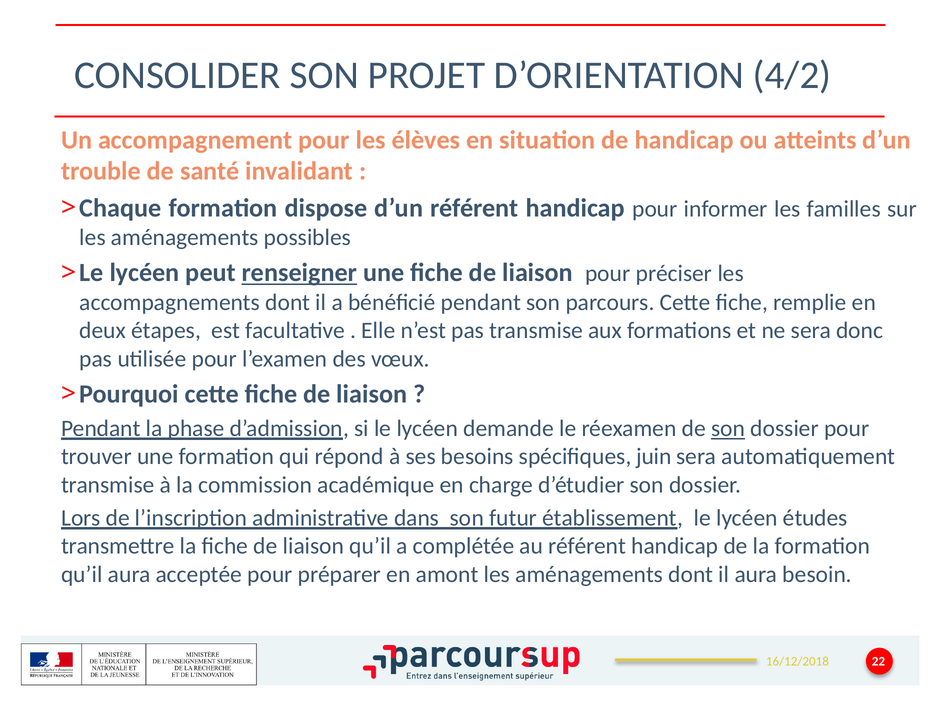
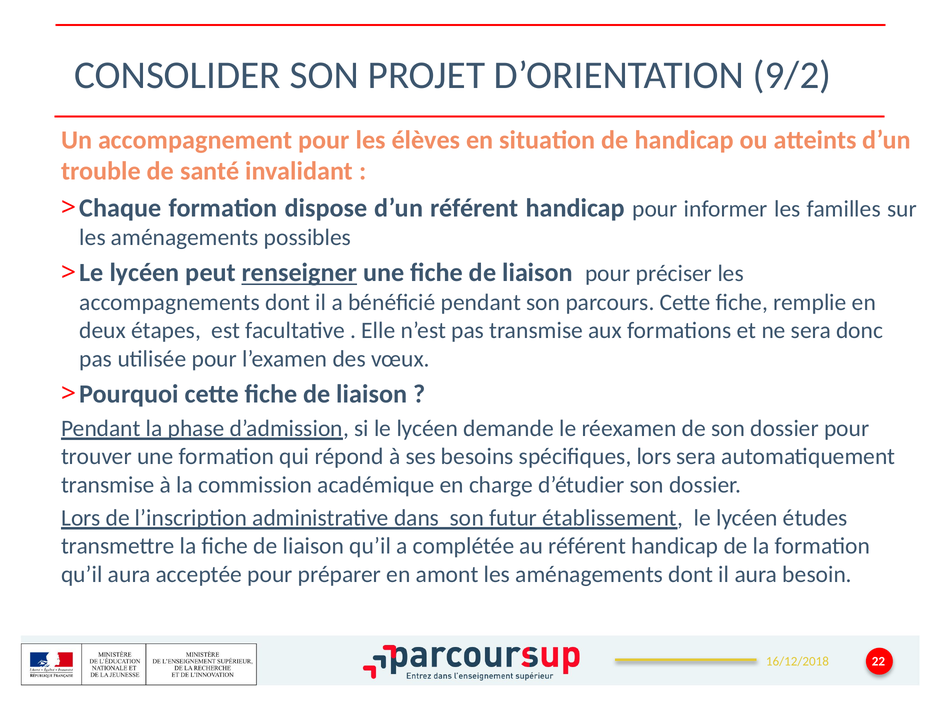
4/2: 4/2 -> 9/2 (792, 75)
son underline: present -> none (728, 429)
spécifiques juin: juin -> lors (654, 457)
